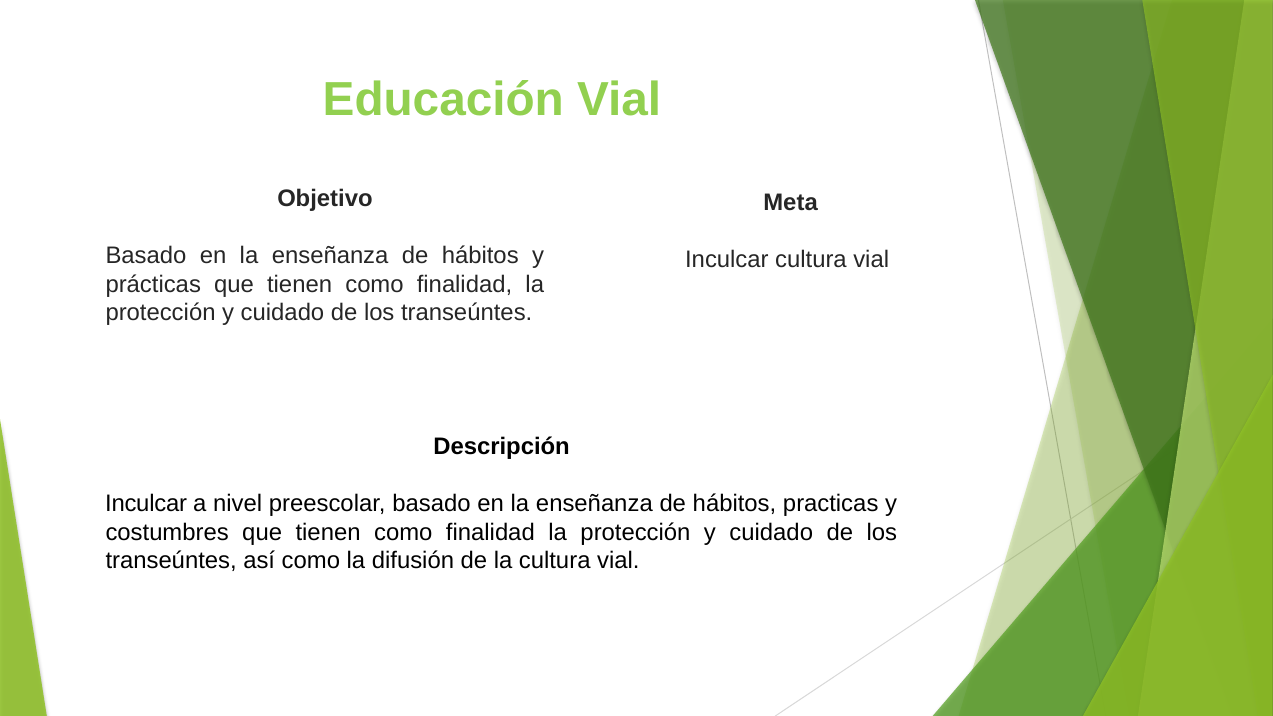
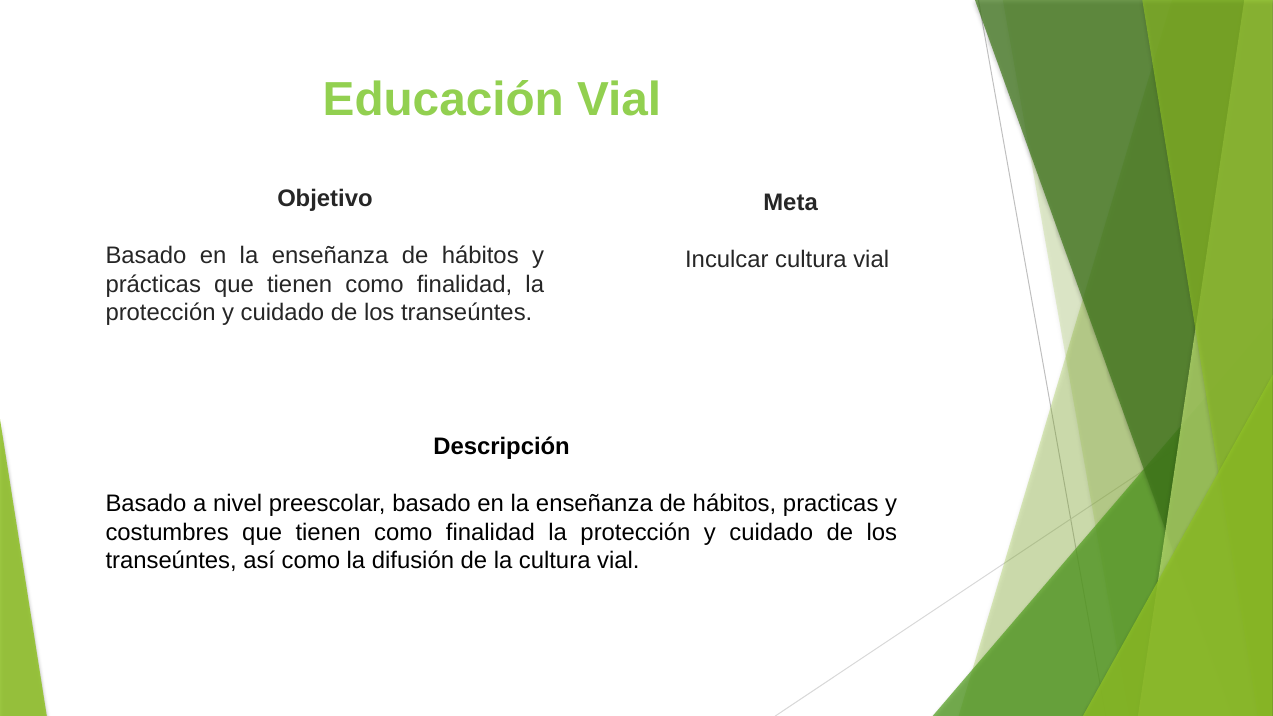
Inculcar: Inculcar -> Basado (146, 504)
